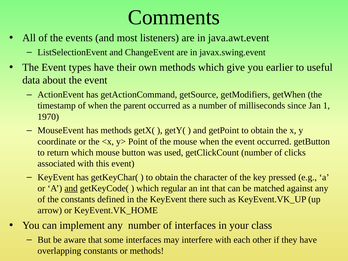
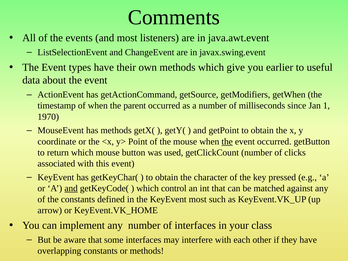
the underline: none -> present (227, 141)
regular: regular -> control (174, 188)
KeyEvent there: there -> most (198, 199)
